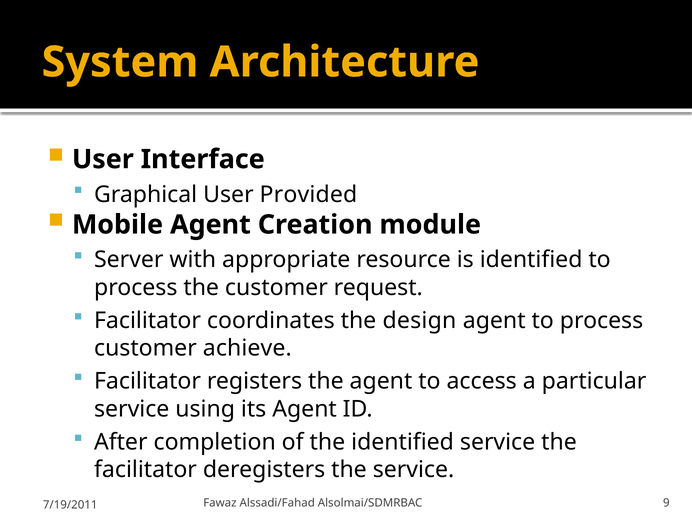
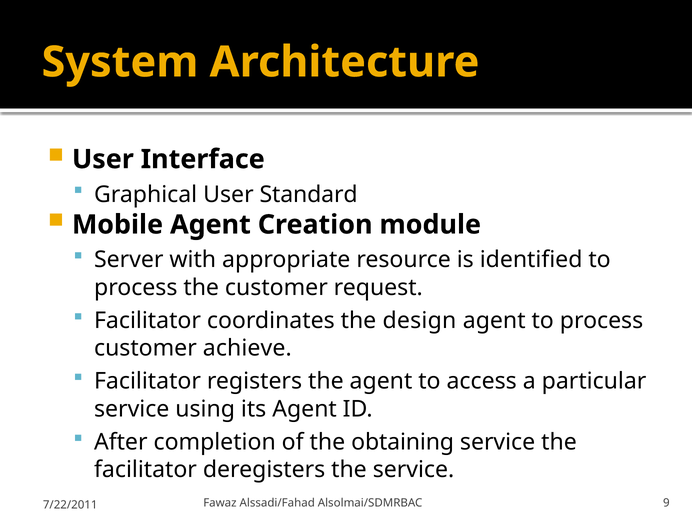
Provided: Provided -> Standard (309, 194)
the identified: identified -> obtaining (403, 442)
7/19/2011: 7/19/2011 -> 7/22/2011 (70, 505)
